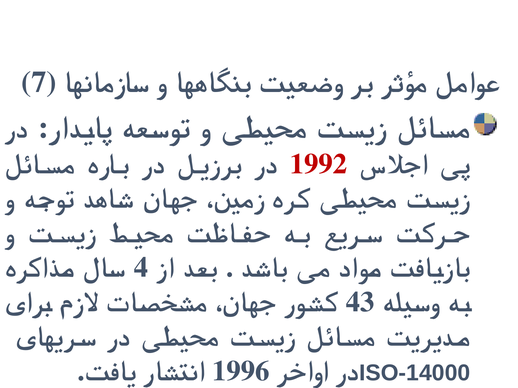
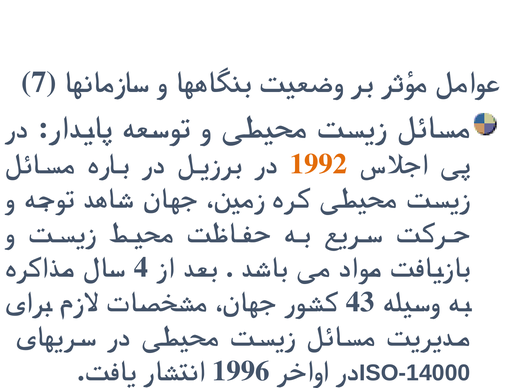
1992 colour: red -> orange (319, 164)
